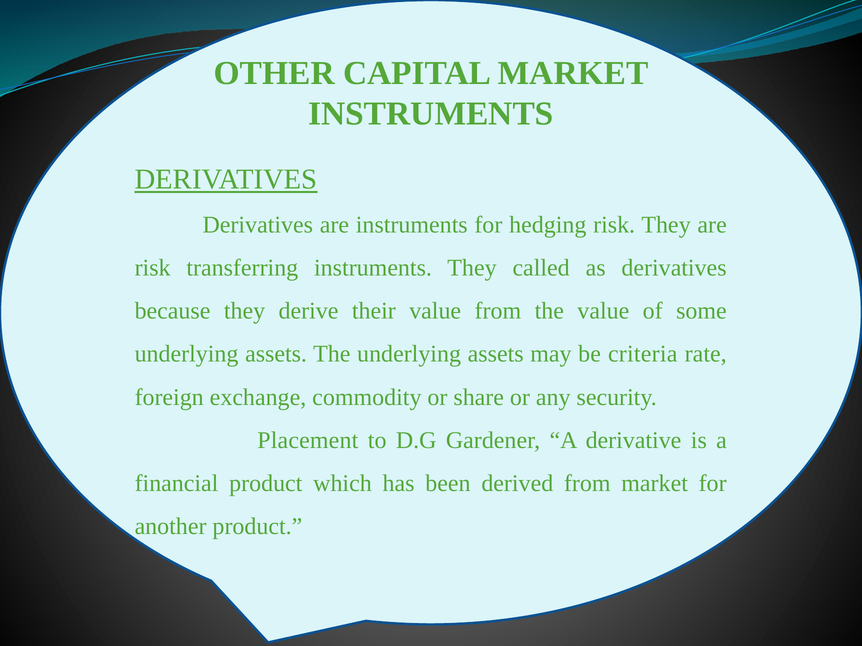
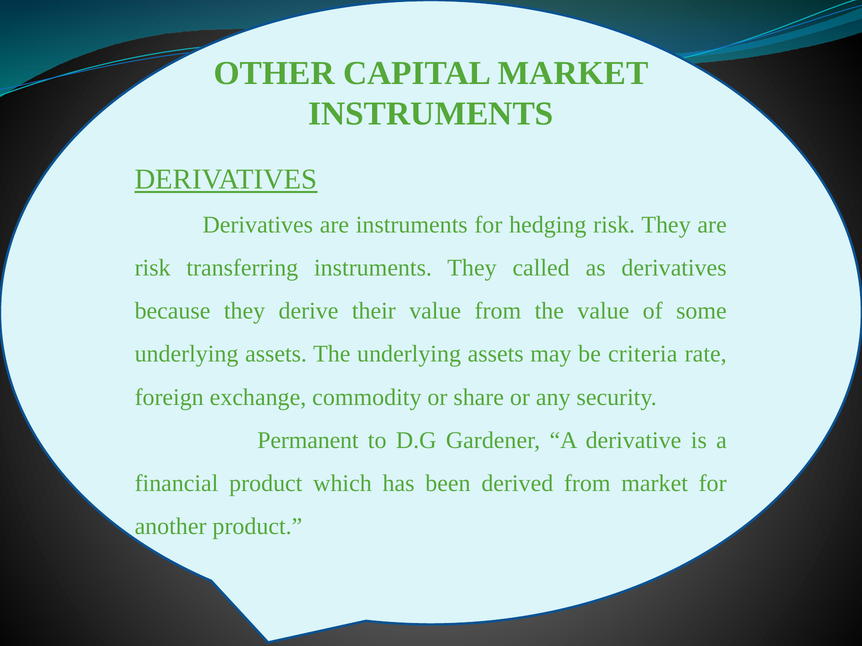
Placement: Placement -> Permanent (308, 441)
